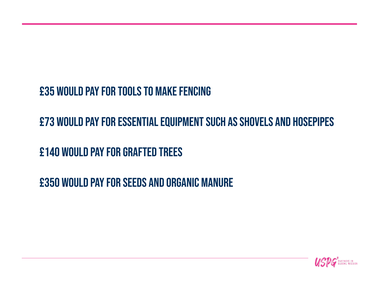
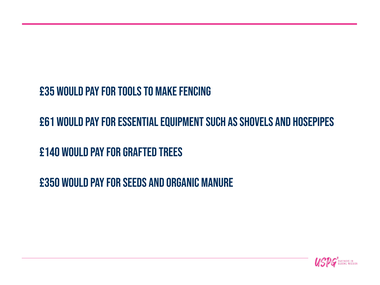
£73: £73 -> £61 (47, 122)
